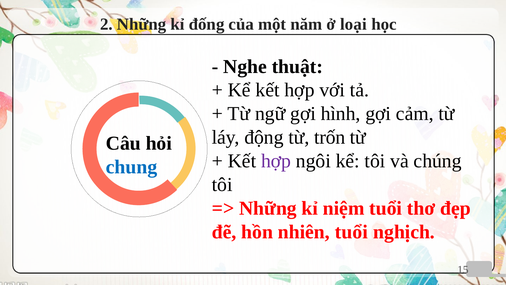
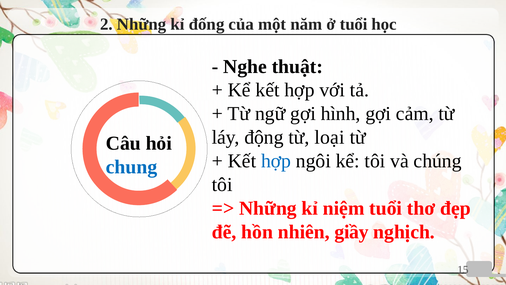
ở loại: loại -> tuổi (354, 24)
trốn: trốn -> loại (330, 137)
hợp colour: purple -> blue (276, 161)
nhiên tuổi: tuổi -> giầy (352, 232)
